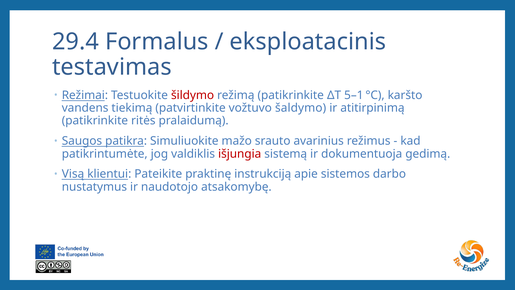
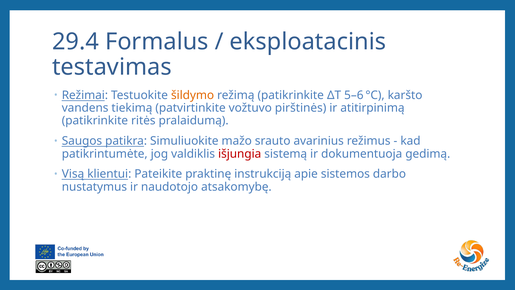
šildymo colour: red -> orange (193, 95)
5–1: 5–1 -> 5–6 (354, 95)
šaldymo: šaldymo -> pirštinės (301, 108)
